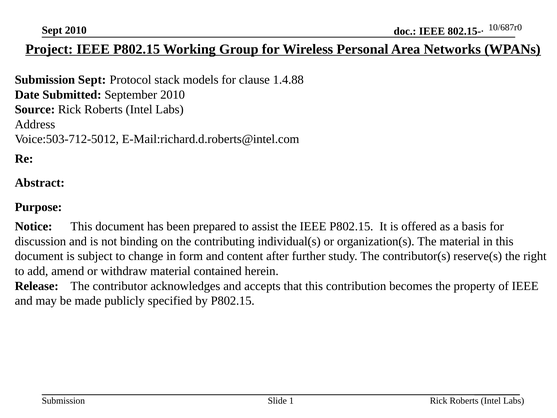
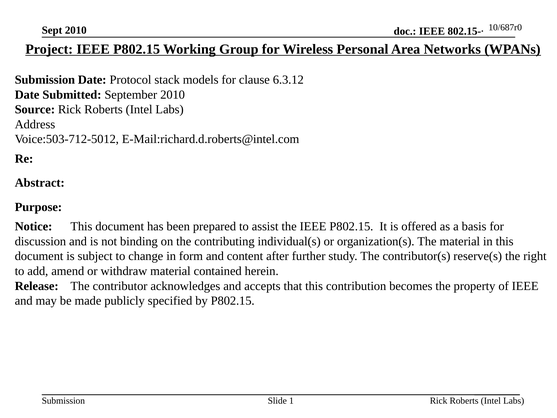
Sept: Sept -> Date (92, 80)
1.4.88: 1.4.88 -> 6.3.12 (288, 80)
